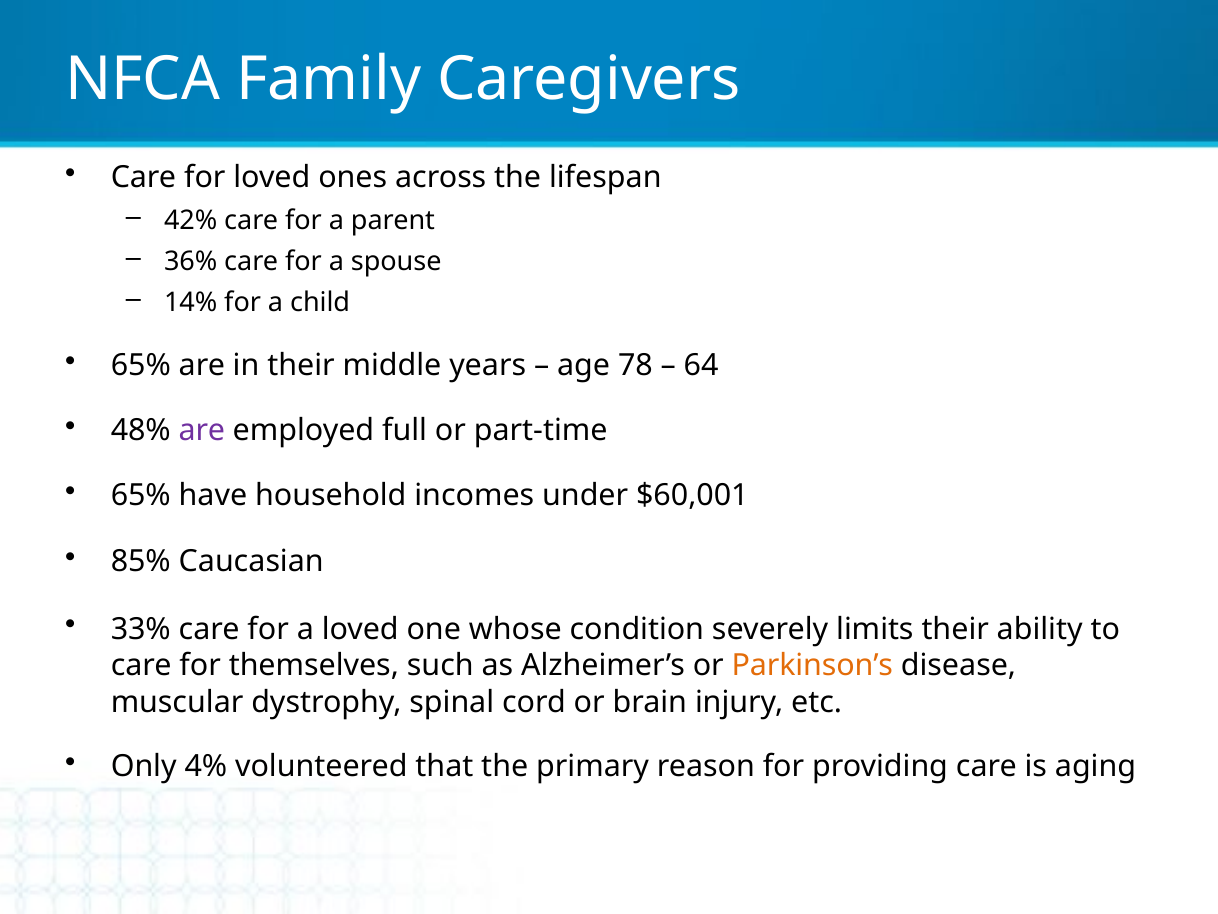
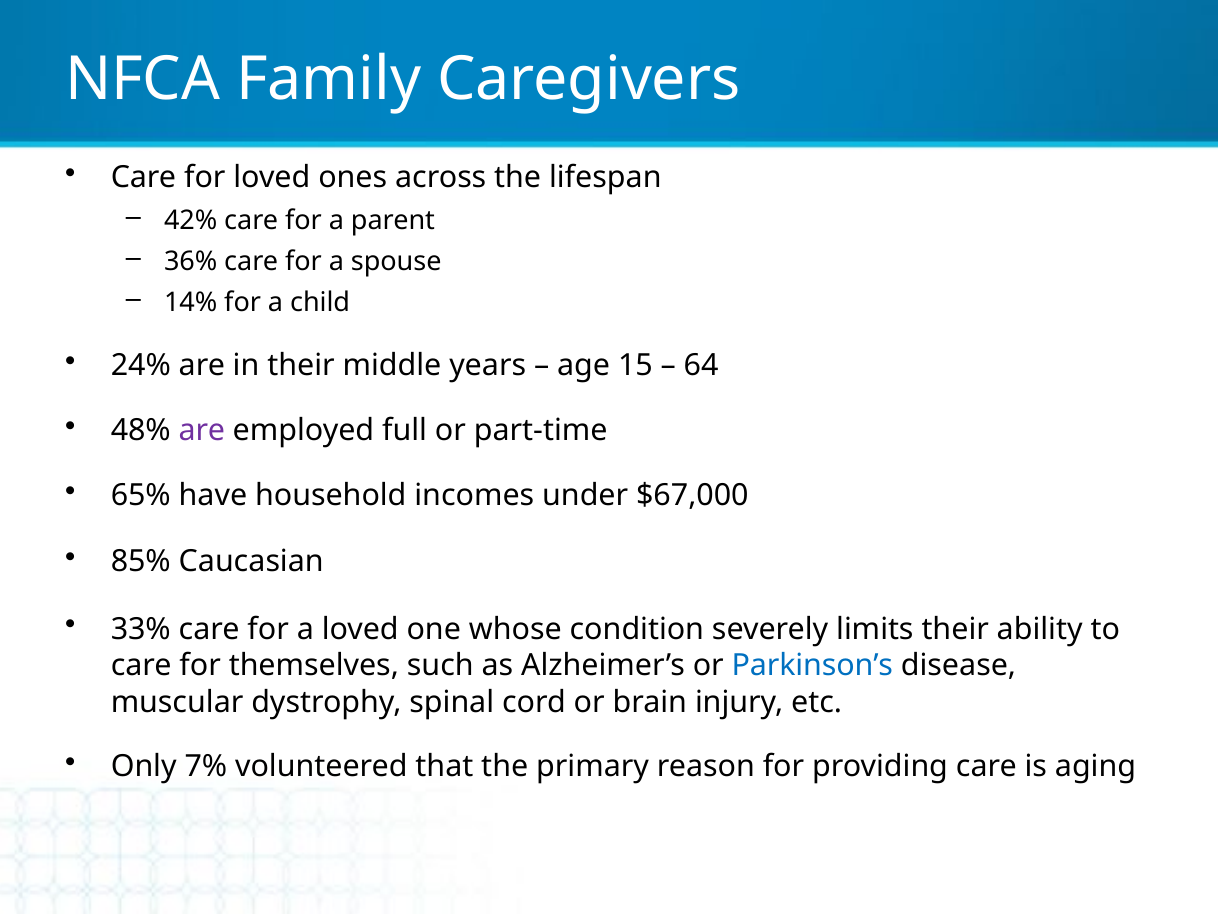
65%: 65% -> 24% (141, 365)
78: 78 -> 15 (635, 365)
$60,001: $60,001 -> $67,000 (692, 496)
Parkinson’s colour: orange -> blue (812, 665)
4%: 4% -> 7% (206, 766)
